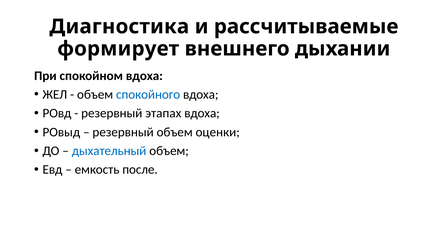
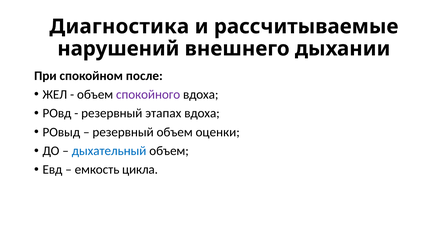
формирует: формирует -> нарушений (118, 49)
спокойном вдоха: вдоха -> после (144, 76)
спокойного colour: blue -> purple (148, 95)
после: после -> цикла (140, 170)
